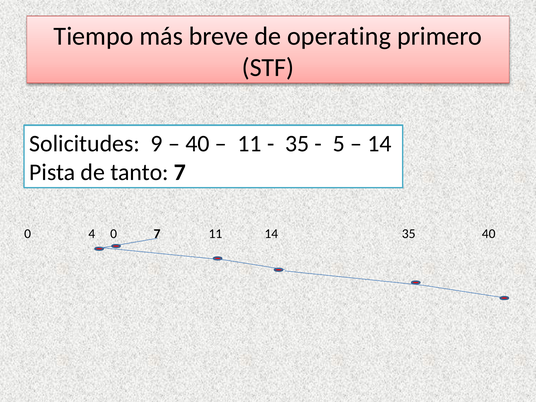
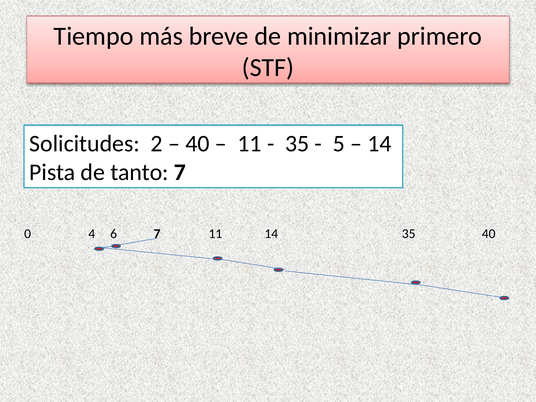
operating: operating -> minimizar (339, 36)
9: 9 -> 2 (157, 144)
4 0: 0 -> 6 (114, 234)
